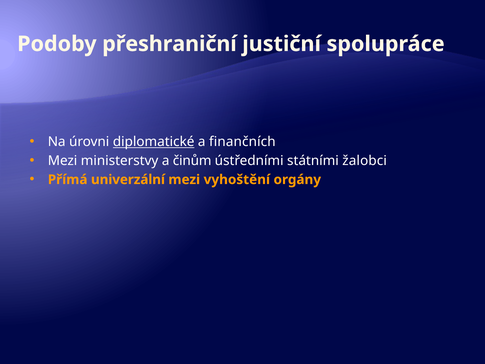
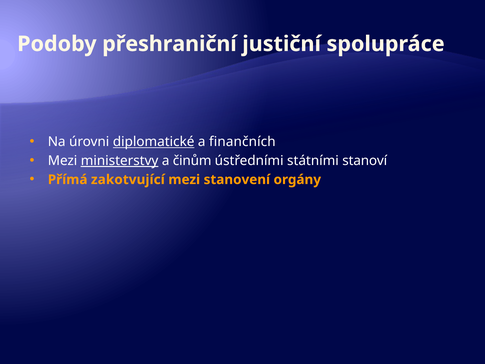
ministerstvy underline: none -> present (120, 161)
žalobci: žalobci -> stanoví (365, 161)
univerzální: univerzální -> zakotvující (128, 180)
vyhoštění: vyhoštění -> stanovení (237, 180)
